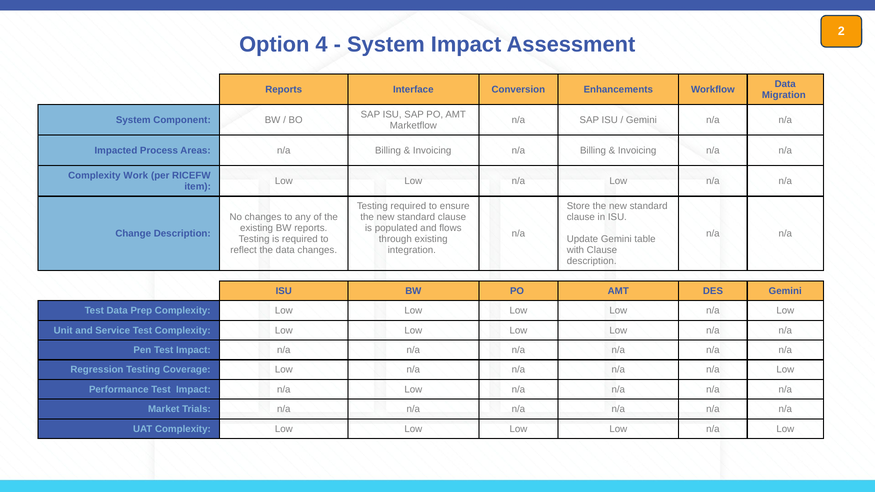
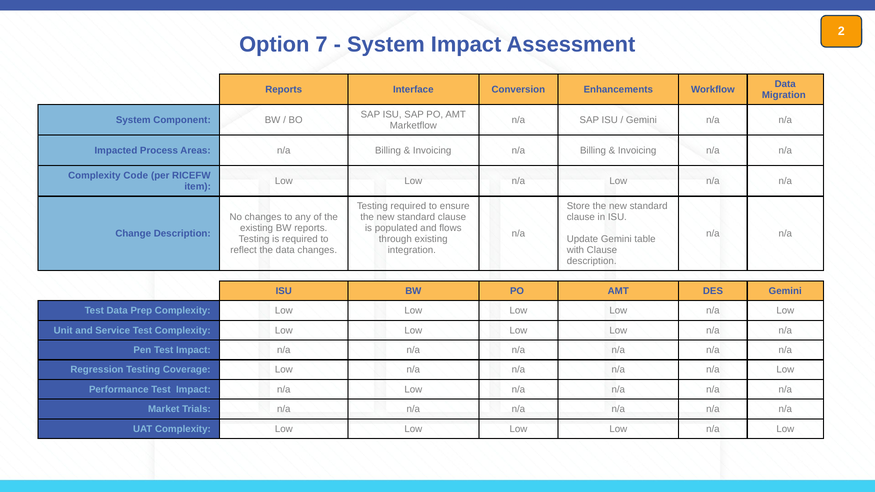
4: 4 -> 7 (322, 45)
Work: Work -> Code (136, 176)
